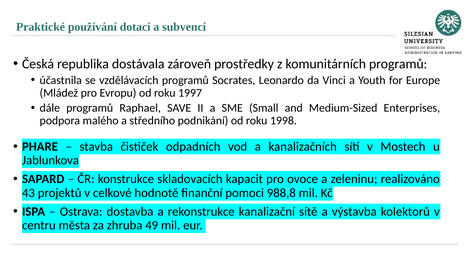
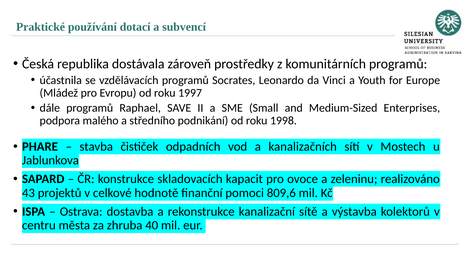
988,8: 988,8 -> 809,6 (281, 192)
49: 49 -> 40 (152, 225)
